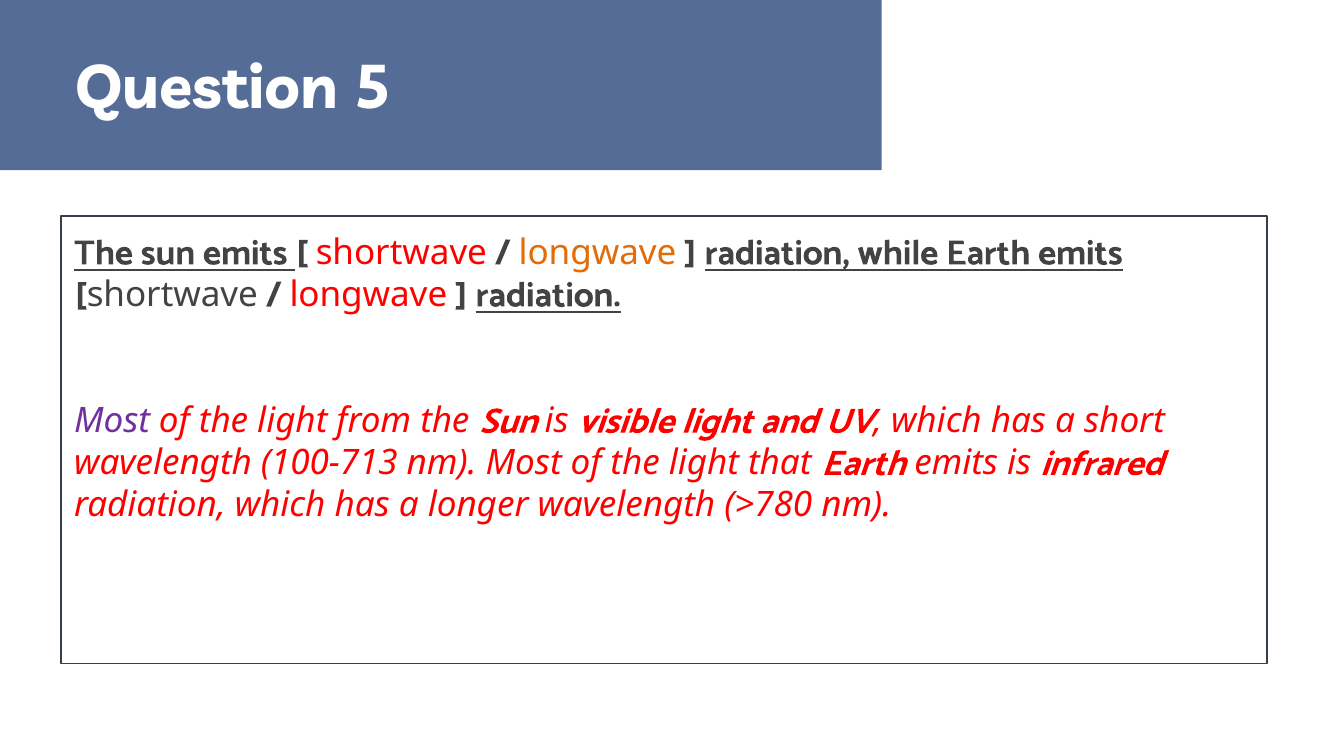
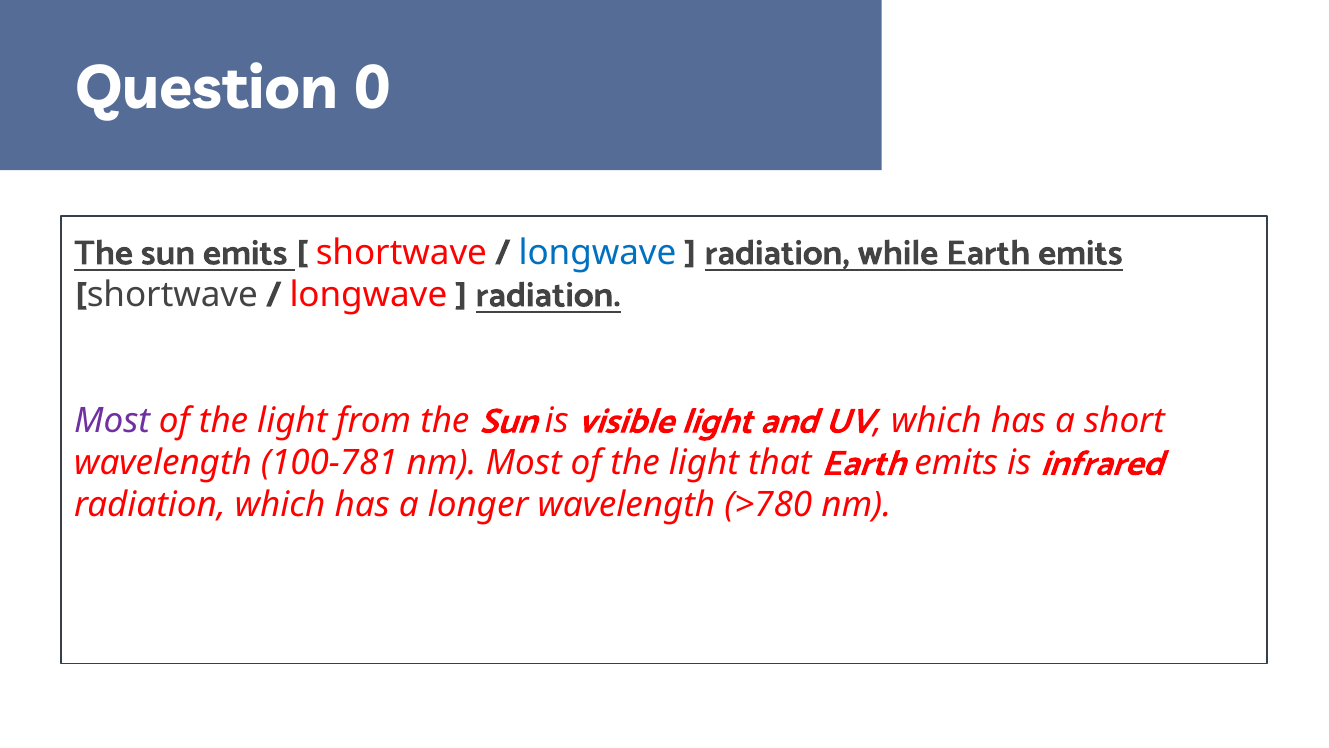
5: 5 -> 0 (372, 89)
longwave colour: orange -> blue (597, 253)
100-713: 100-713 -> 100-781 (329, 463)
